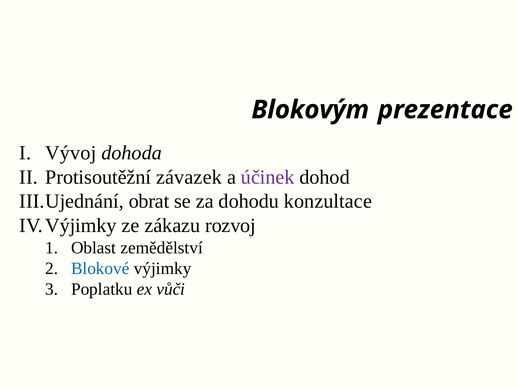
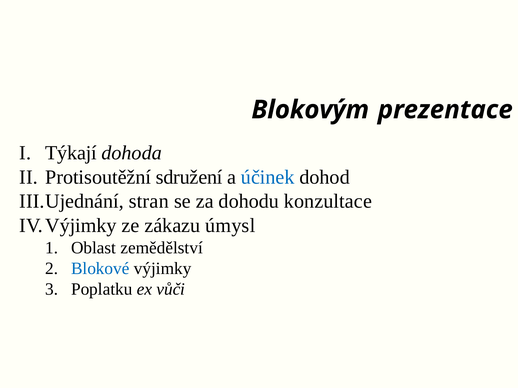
Vývoj: Vývoj -> Týkají (71, 153)
závazek: závazek -> sdružení (189, 177)
účinek colour: purple -> blue (268, 177)
obrat: obrat -> stran (149, 202)
rozvoj: rozvoj -> úmysl (230, 226)
